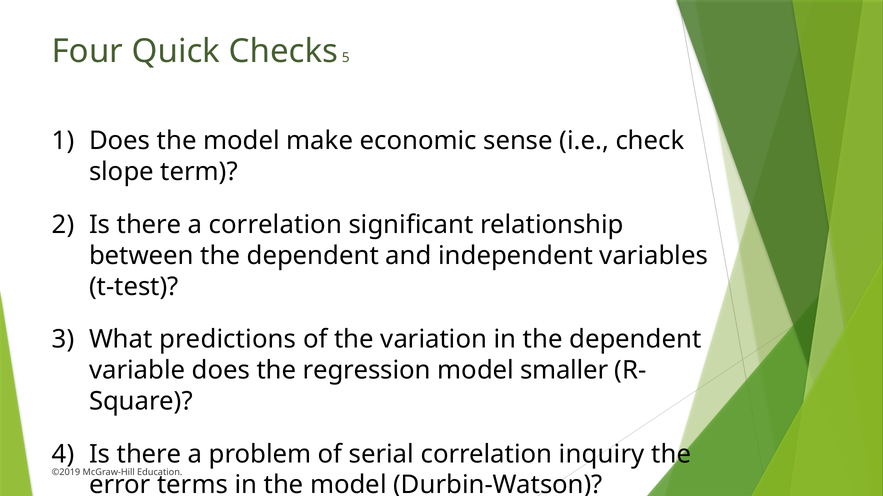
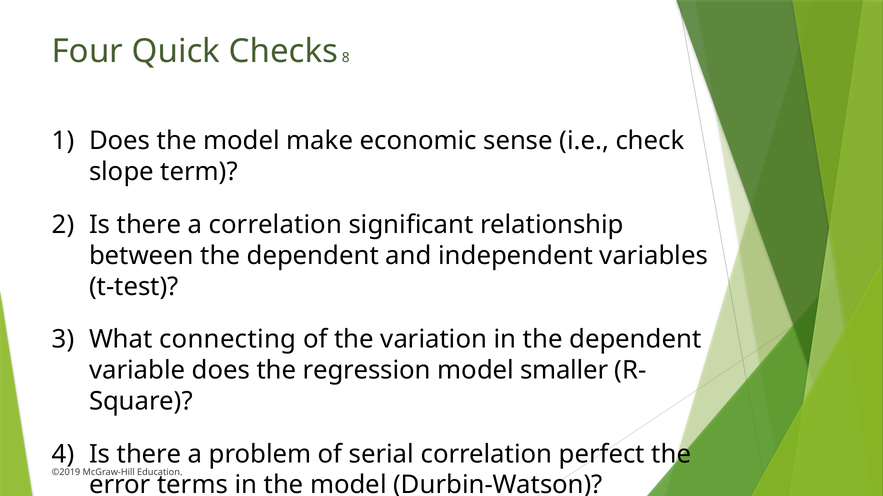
5: 5 -> 8 (346, 58)
predictions: predictions -> connecting (228, 340)
inquiry: inquiry -> perfect (602, 455)
